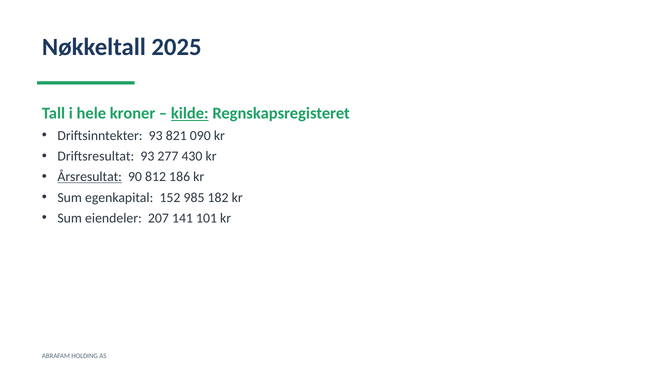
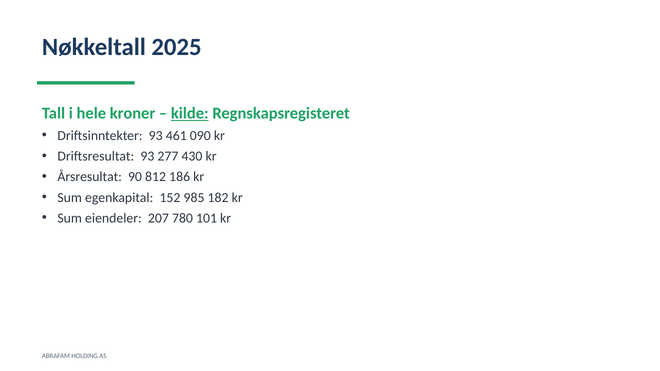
821: 821 -> 461 (176, 136)
Årsresultat underline: present -> none (90, 177)
141: 141 -> 780 (182, 218)
